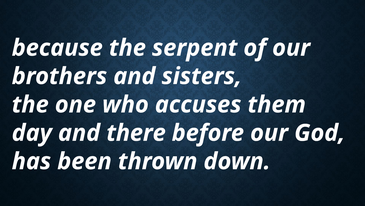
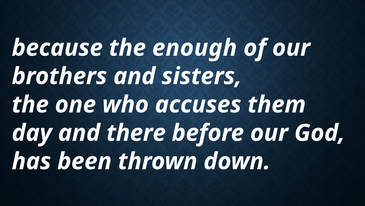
serpent: serpent -> enough (195, 48)
